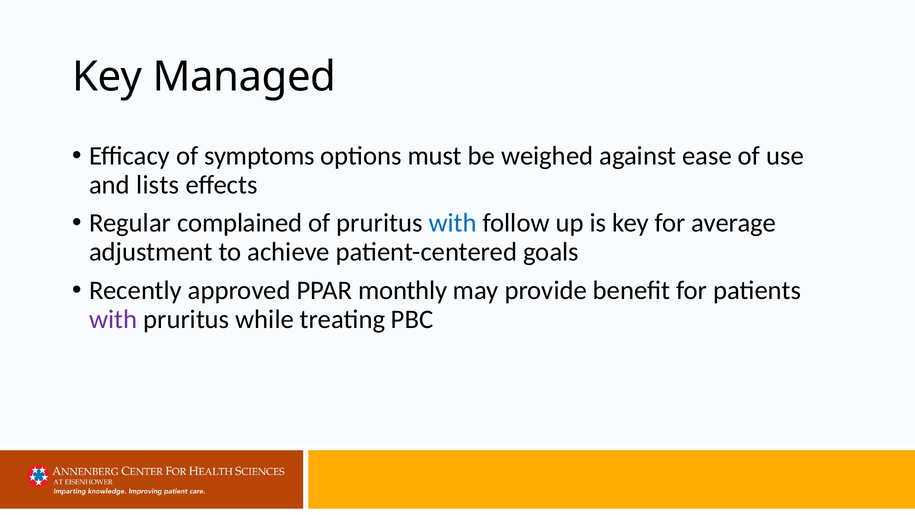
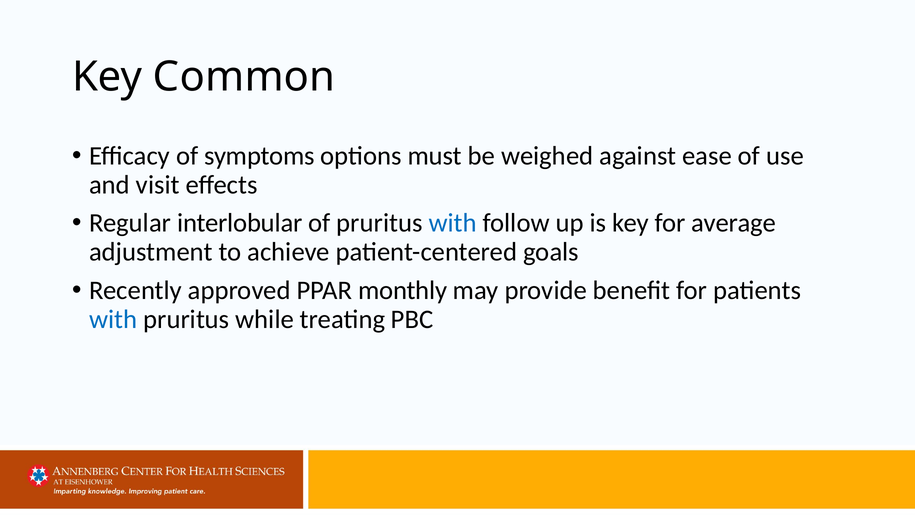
Managed: Managed -> Common (244, 77)
lists: lists -> visit (158, 185)
complained: complained -> interlobular (240, 223)
with colour: purple -> blue (113, 319)
